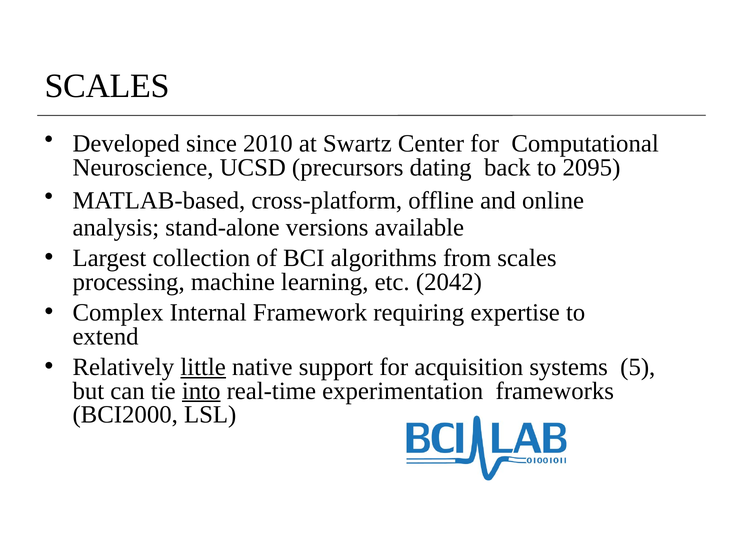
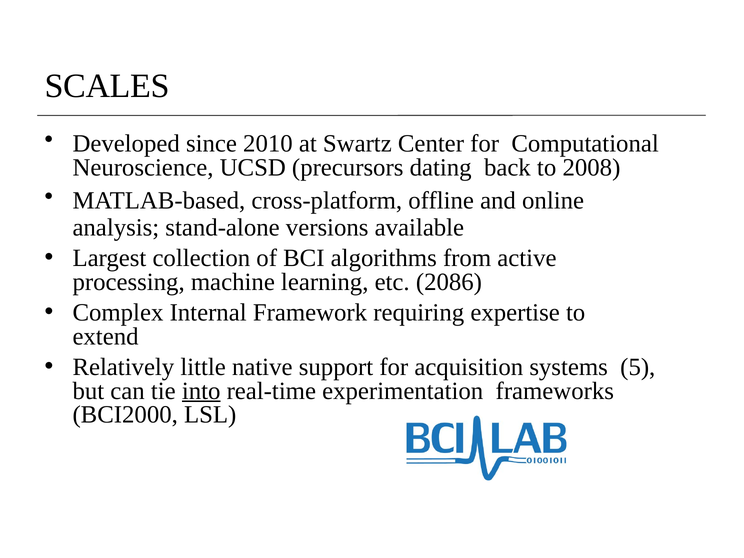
2095: 2095 -> 2008 (591, 167)
from scales: scales -> active (527, 258)
2042: 2042 -> 2086 (449, 282)
little underline: present -> none (203, 367)
